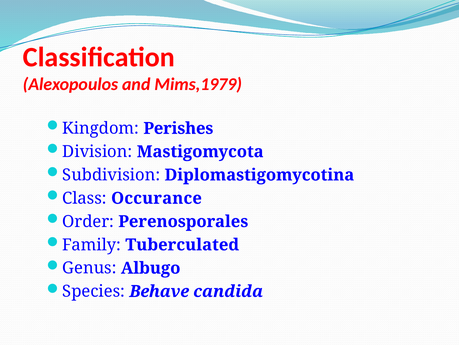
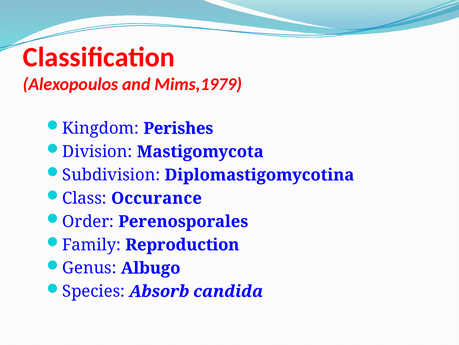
Tuberculated: Tuberculated -> Reproduction (182, 244)
Behave: Behave -> Absorb (159, 291)
